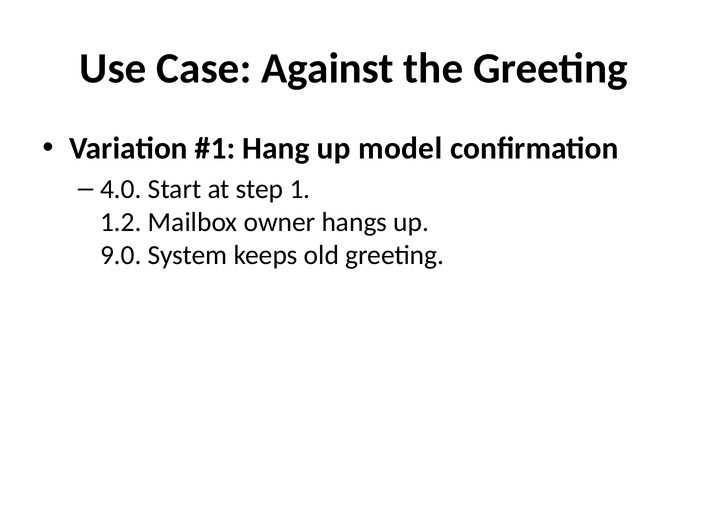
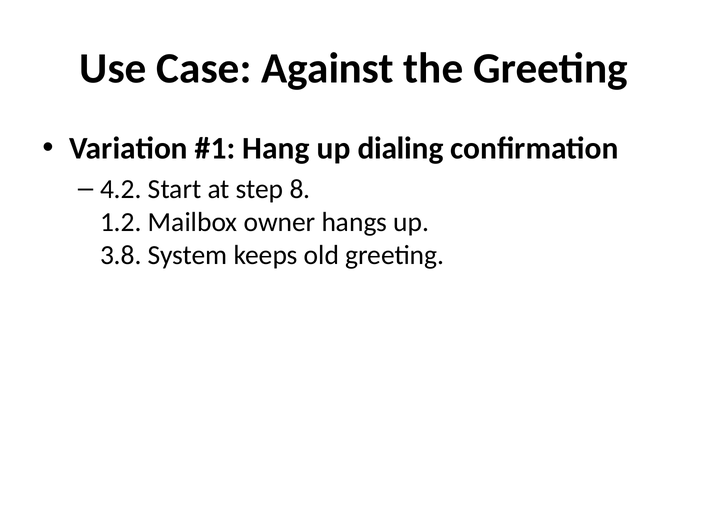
model: model -> dialing (400, 149)
4.0: 4.0 -> 4.2 (121, 189)
1: 1 -> 8 (300, 189)
9.0: 9.0 -> 3.8 (121, 255)
